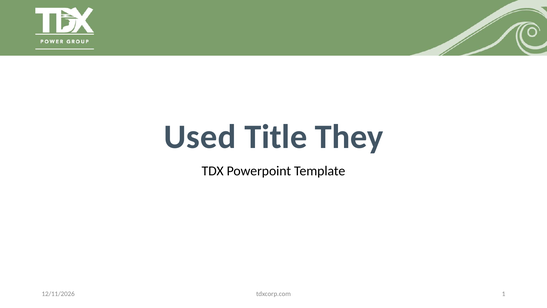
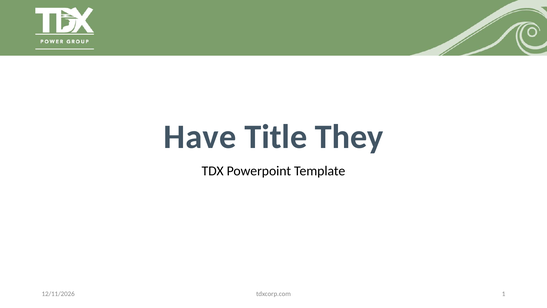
Used: Used -> Have (200, 137)
